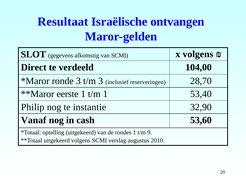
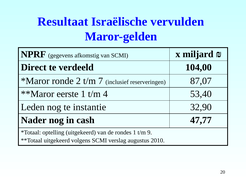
ontvangen: ontvangen -> vervulden (177, 22)
SLOT: SLOT -> NPRF (33, 54)
x volgens: volgens -> miljard (198, 54)
ronde 3: 3 -> 2 (78, 81)
t/m 3: 3 -> 7 (101, 81)
28,70: 28,70 -> 87,07 (201, 81)
t/m 1: 1 -> 4 (105, 94)
Philip: Philip -> Leden (33, 107)
Vanaf: Vanaf -> Nader (34, 121)
53,60: 53,60 -> 47,77 (201, 121)
